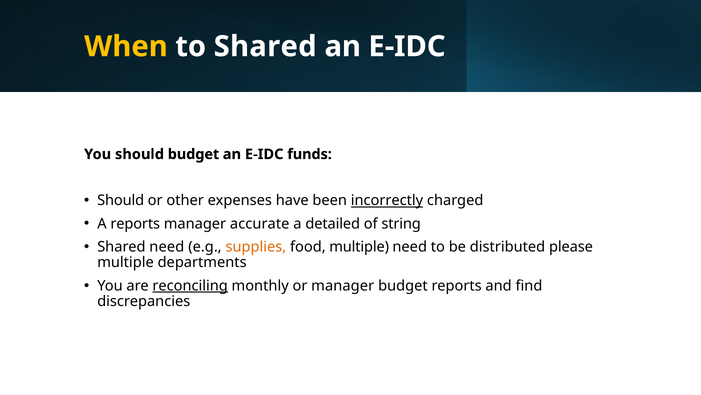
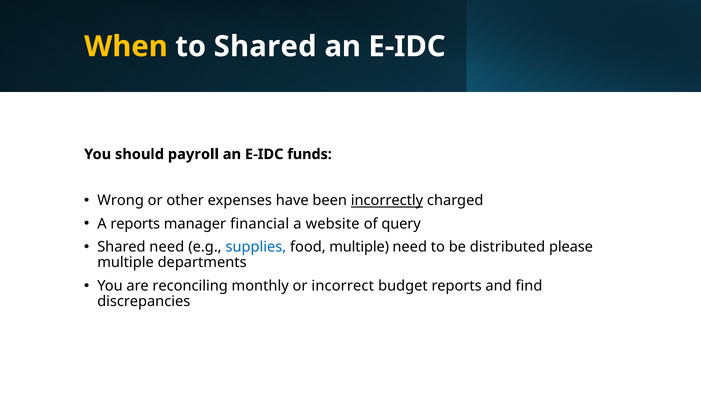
should budget: budget -> payroll (193, 154)
Should: Should -> Wrong (121, 200)
accurate: accurate -> financial (260, 223)
detailed: detailed -> website (333, 223)
string: string -> query (401, 223)
supplies colour: orange -> blue (256, 246)
reconciling underline: present -> none (190, 285)
or manager: manager -> incorrect (343, 285)
